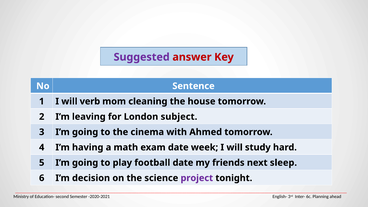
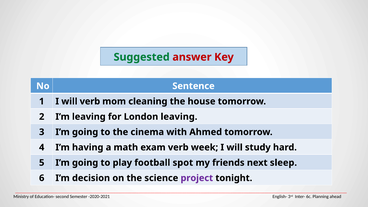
Suggested colour: purple -> green (142, 57)
London subject: subject -> leaving (179, 117)
exam date: date -> verb (178, 147)
football date: date -> spot (183, 163)
